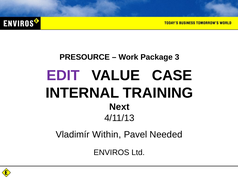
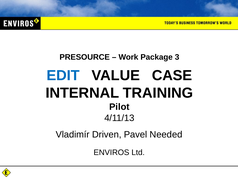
EDIT colour: purple -> blue (63, 75)
Next: Next -> Pilot (119, 107)
Within: Within -> Driven (107, 134)
